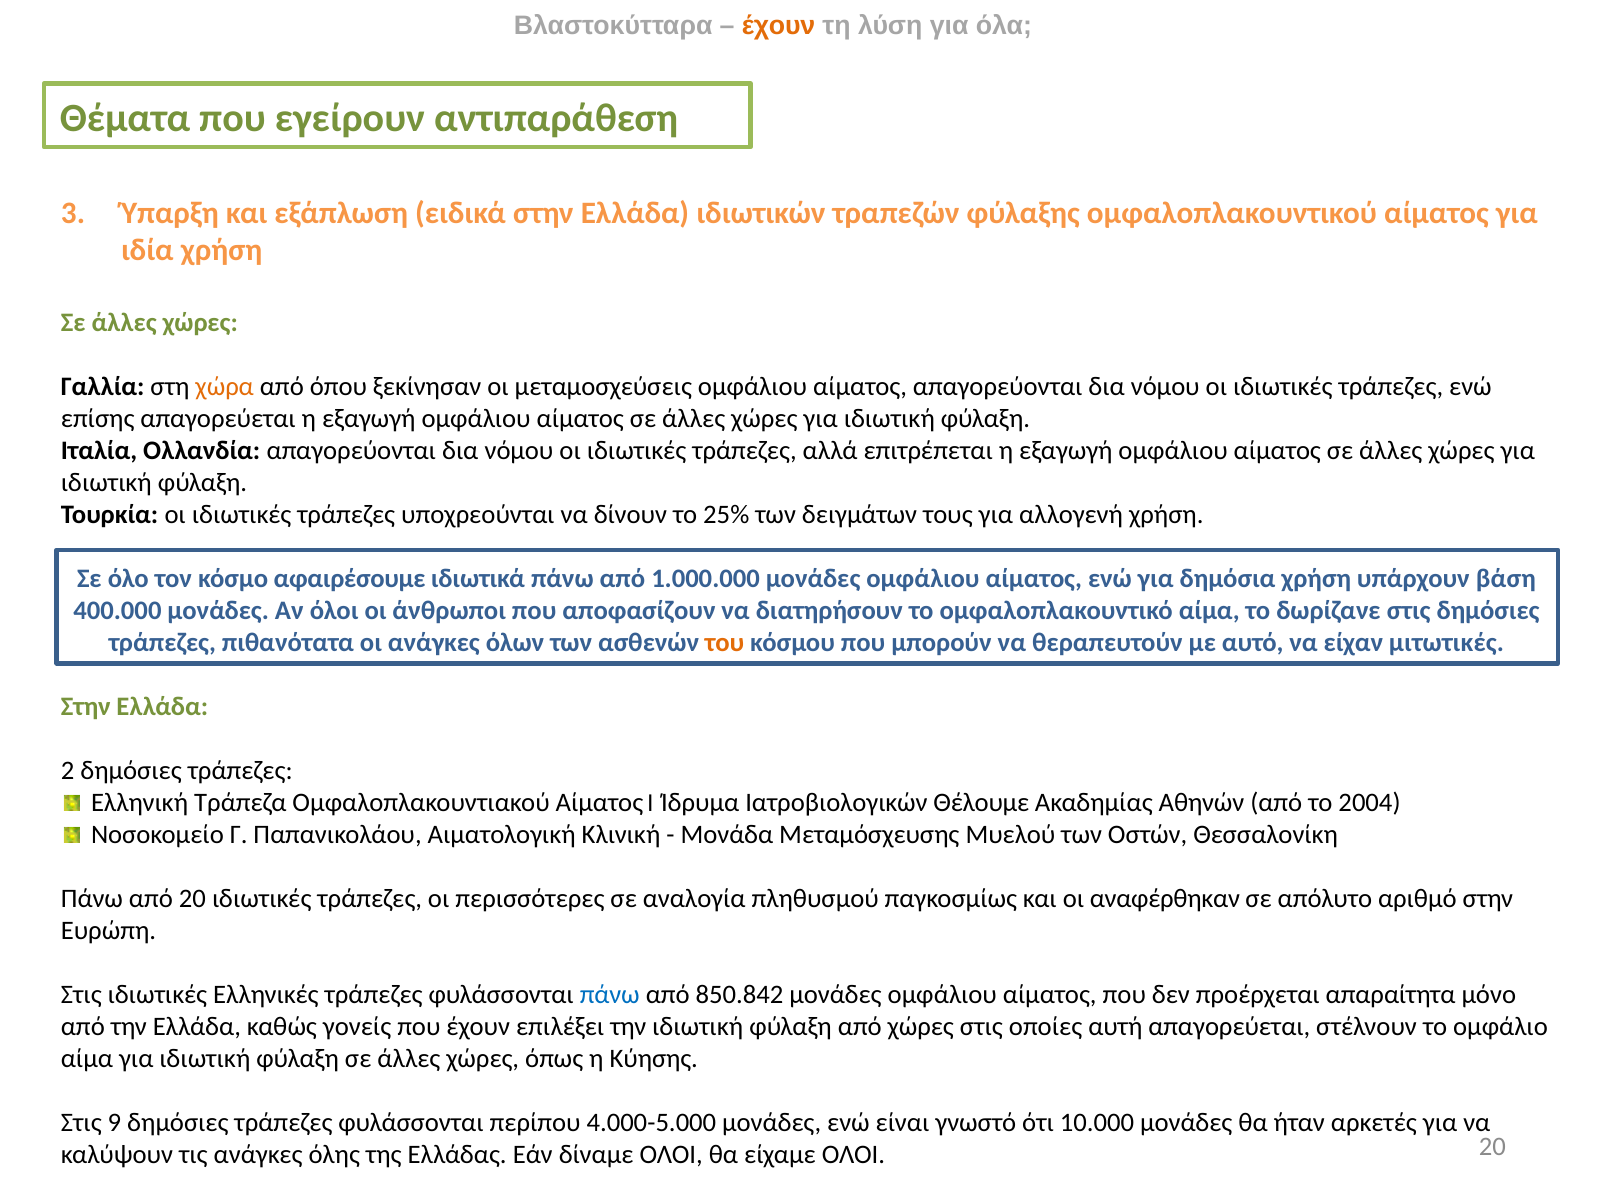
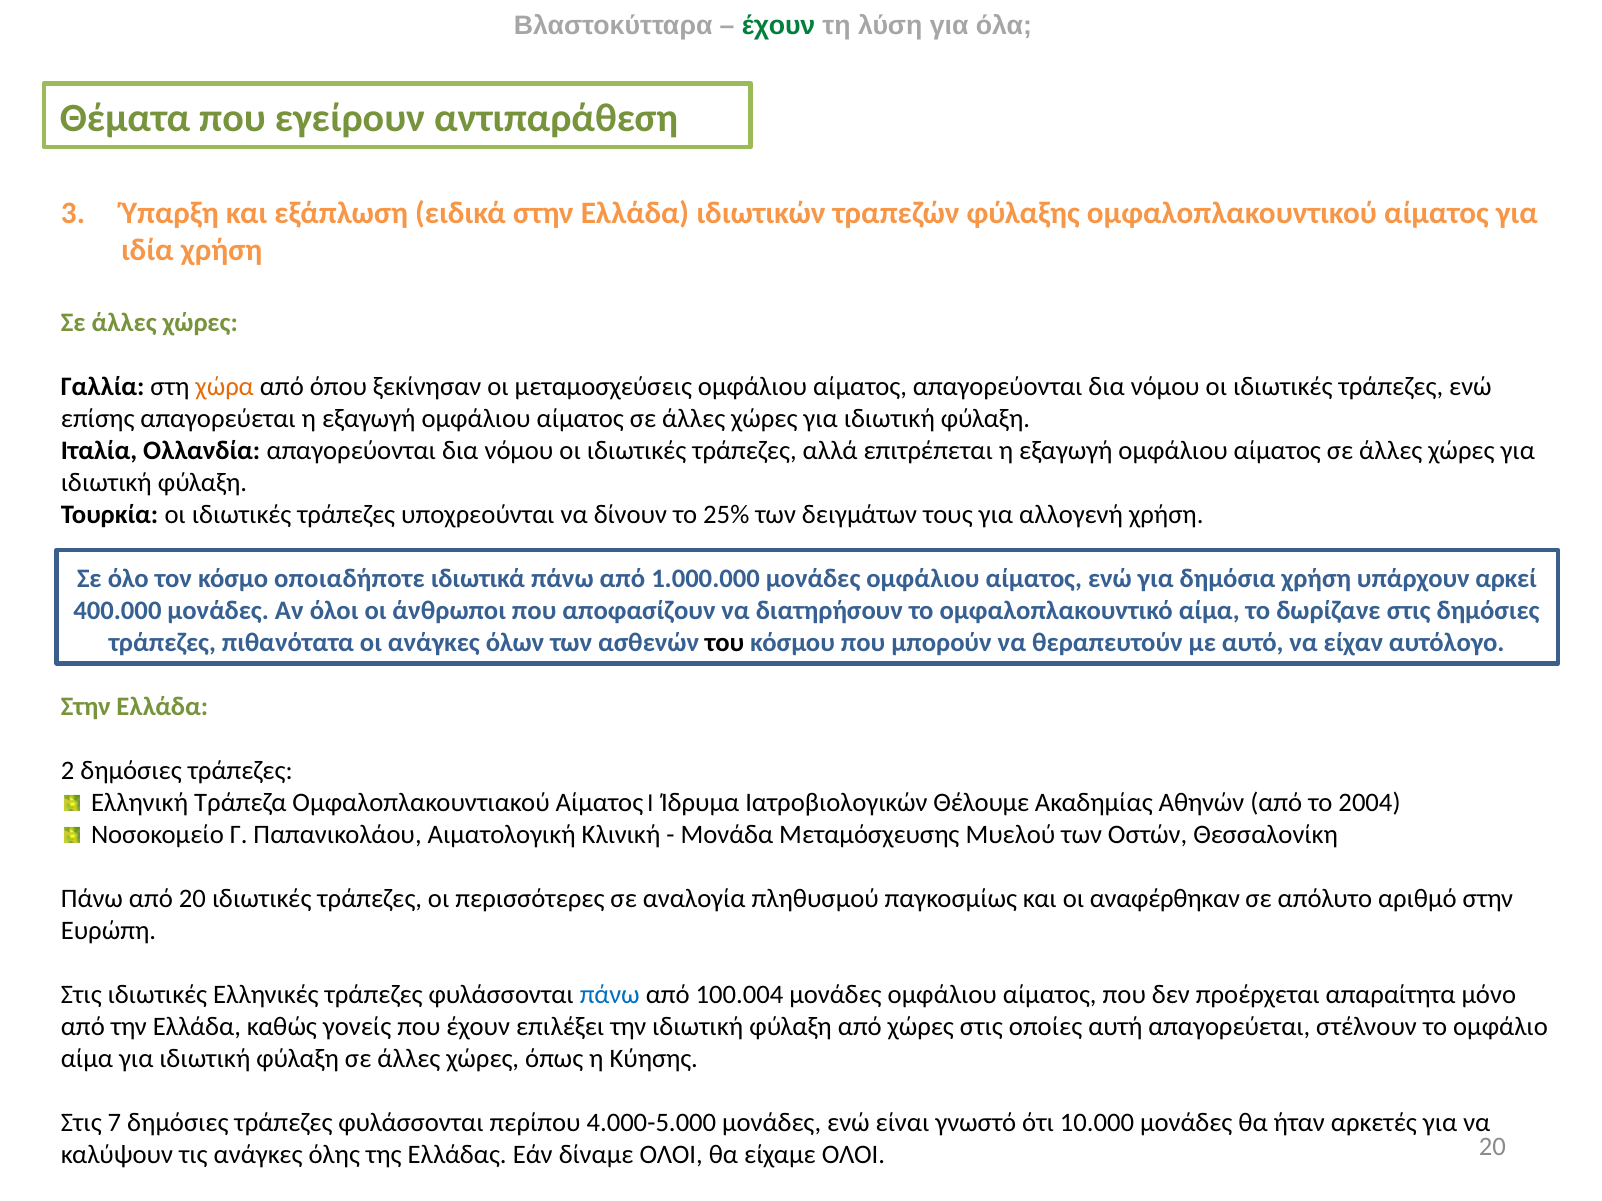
έχουν colour: orange -> green (779, 26)
αφαιρέσουμε: αφαιρέσουμε -> οποιαδήποτε (349, 579)
βάση: βάση -> αρκεί (1506, 579)
του colour: orange -> black (725, 643)
μιτωτικές: μιτωτικές -> αυτόλογο (1447, 643)
850.842: 850.842 -> 100.004 (740, 995)
9: 9 -> 7 (114, 1123)
